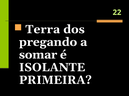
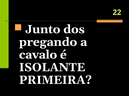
Terra: Terra -> Junto (43, 30)
somar: somar -> cavalo (38, 55)
